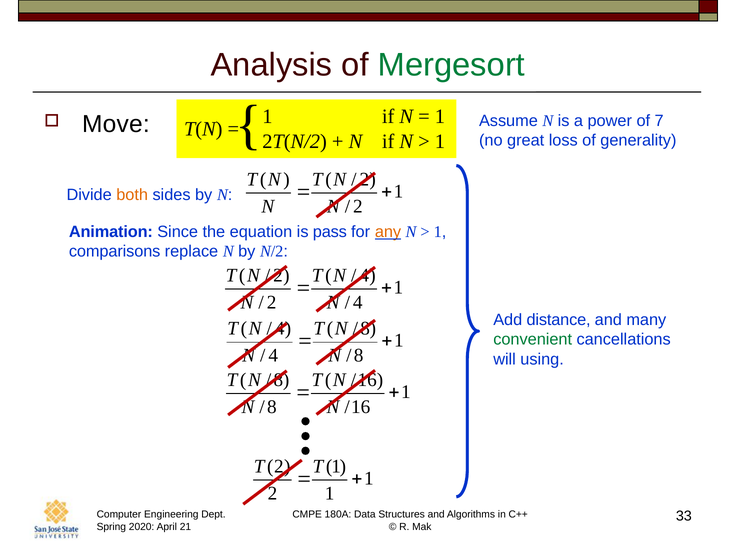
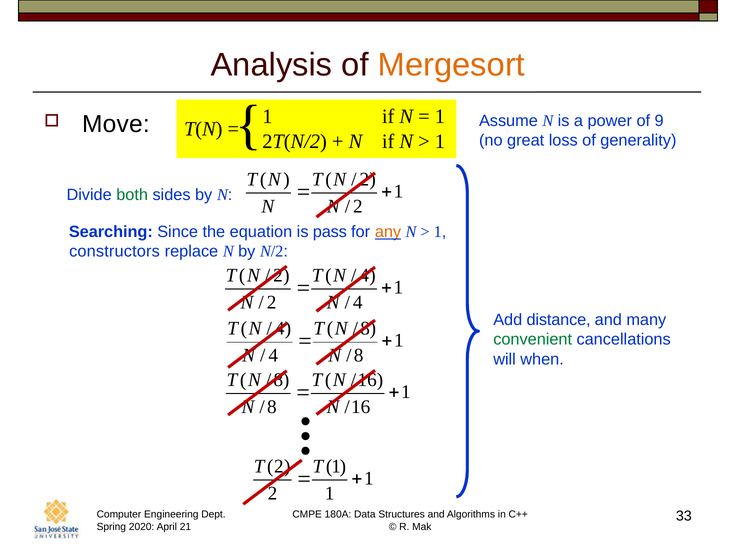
Mergesort colour: green -> orange (451, 65)
7: 7 -> 9 (659, 121)
both colour: orange -> green (132, 195)
Animation: Animation -> Searching (111, 232)
comparisons: comparisons -> constructors (115, 251)
using: using -> when (542, 359)
